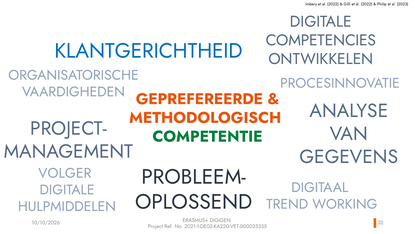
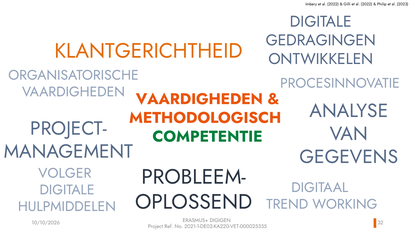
COMPETENCIES: COMPETENCIES -> GEDRAGINGEN (321, 40)
KLANTGERICHTHEID colour: blue -> orange (149, 51)
GEPREFEREERDE: GEPREFEREERDE -> VAARDIGHEDEN (199, 99)
